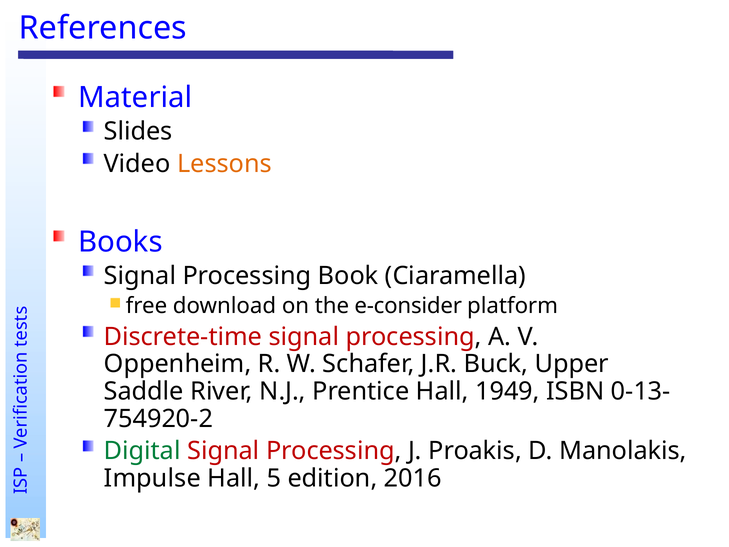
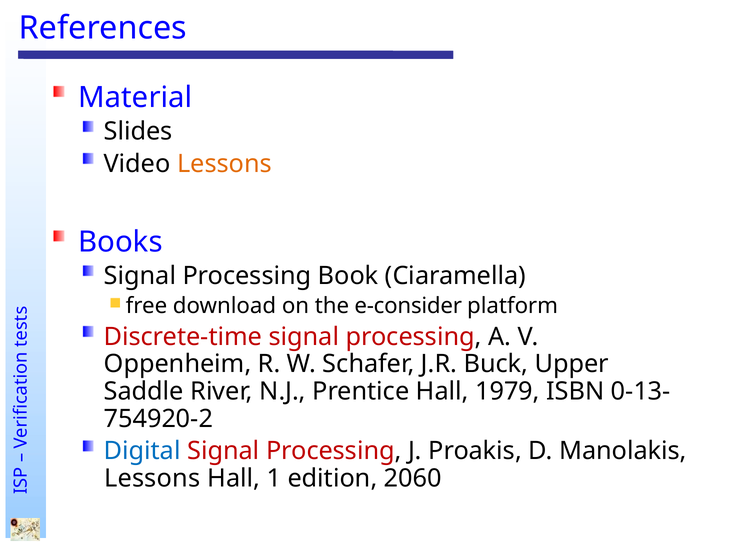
1949: 1949 -> 1979 (507, 391)
Digital colour: green -> blue (142, 451)
Impulse: Impulse -> Lessons (152, 478)
5: 5 -> 1 (274, 478)
2016: 2016 -> 2060 (413, 478)
